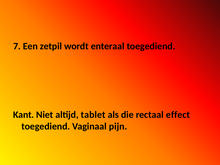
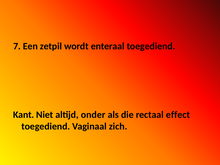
tablet: tablet -> onder (93, 115)
pijn: pijn -> zich (118, 126)
